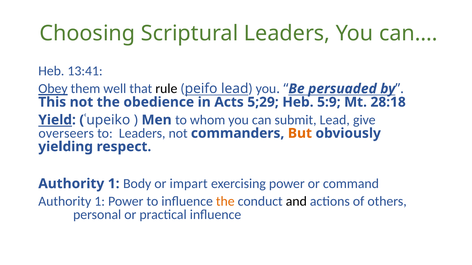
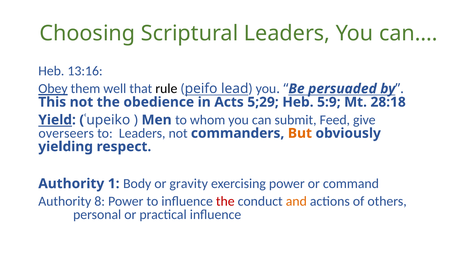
13:41: 13:41 -> 13:16 (85, 71)
submit Lead: Lead -> Feed (335, 120)
impart: impart -> gravity (189, 184)
1: 1 -> 8 (100, 202)
the colour: orange -> red (225, 202)
and colour: black -> orange (296, 202)
